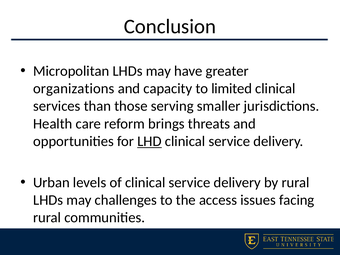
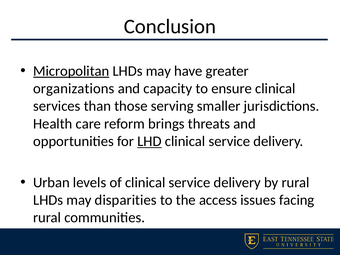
Micropolitan underline: none -> present (71, 71)
limited: limited -> ensure (232, 89)
challenges: challenges -> disparities (126, 200)
